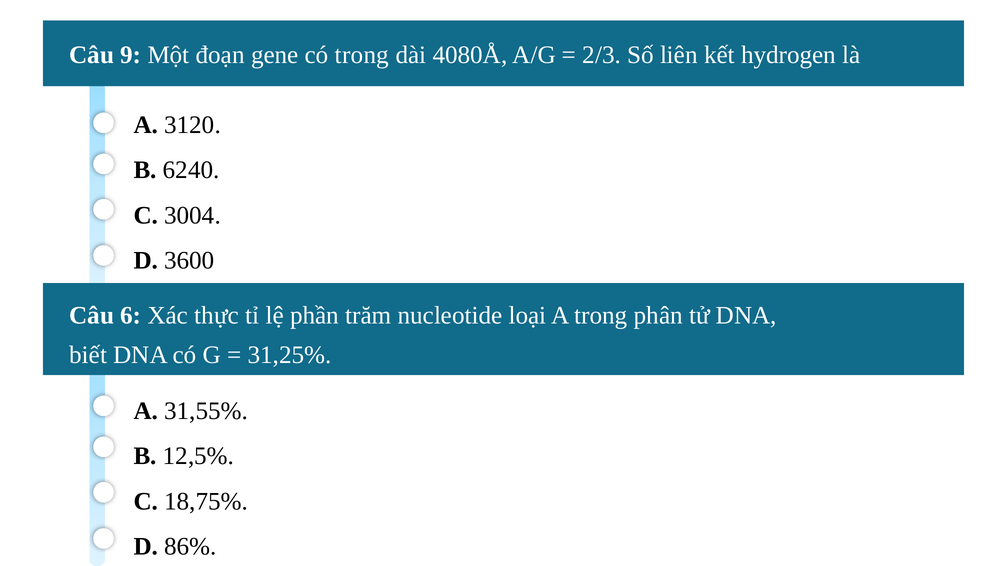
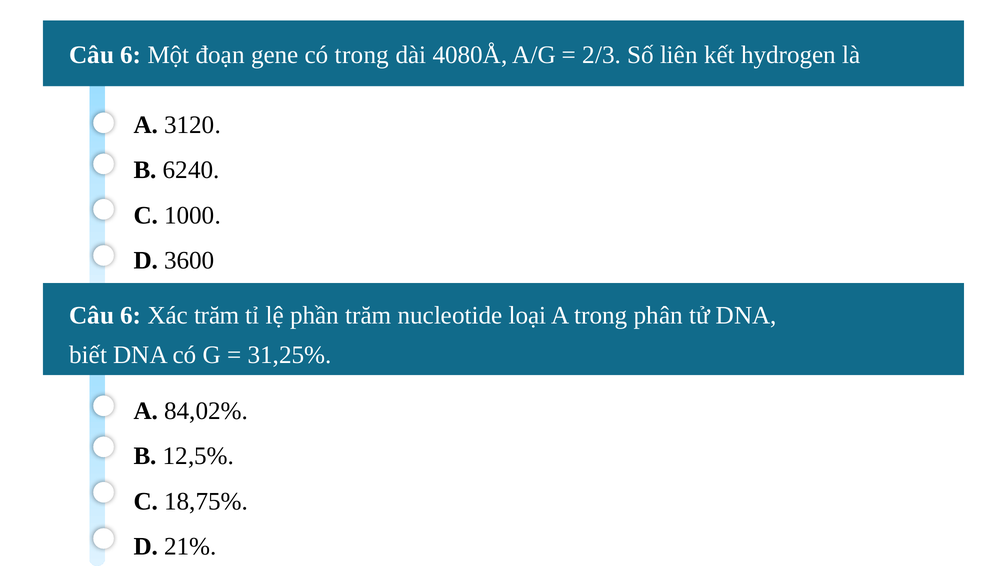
9: 9 -> 6 (131, 55)
3004: 3004 -> 1000 (193, 215)
Xác thực: thực -> trăm (217, 316)
31,55%: 31,55% -> 84,02% (206, 411)
86%: 86% -> 21% (190, 547)
